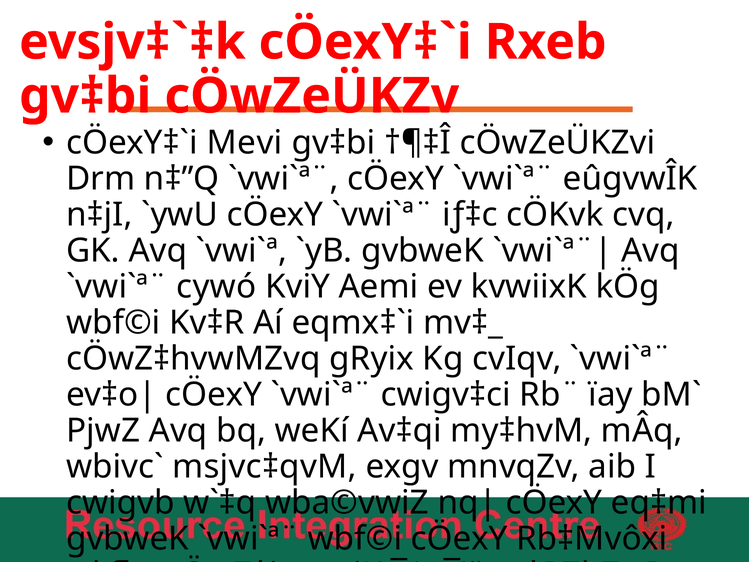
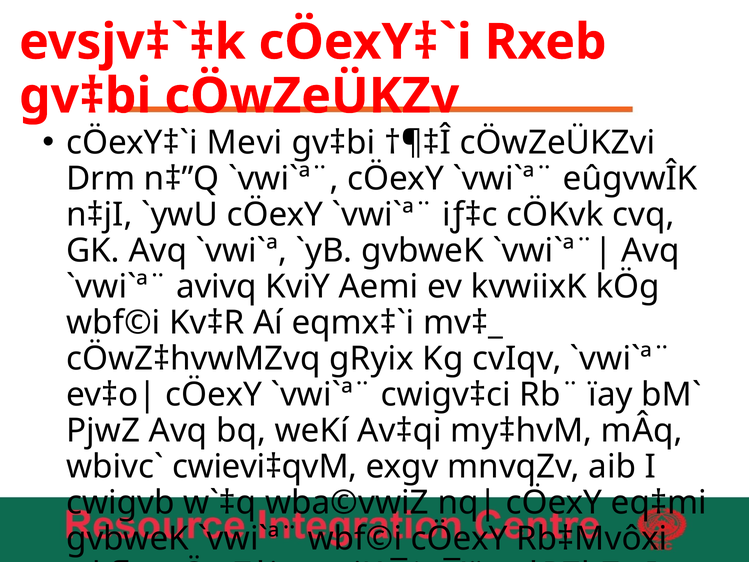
cywó: cywó -> avivq (217, 286)
msjvc‡qvM: msjvc‡qvM -> cwievi‡qvM (265, 466)
